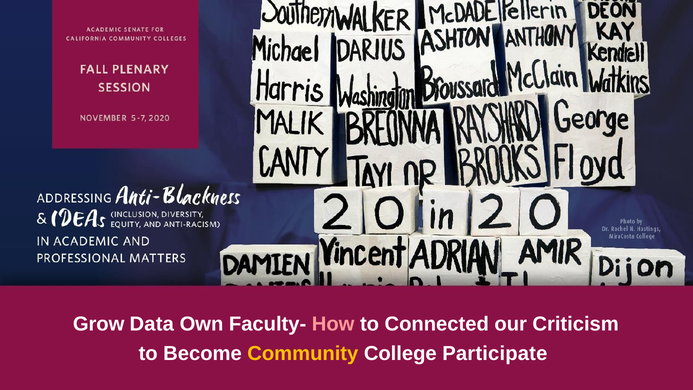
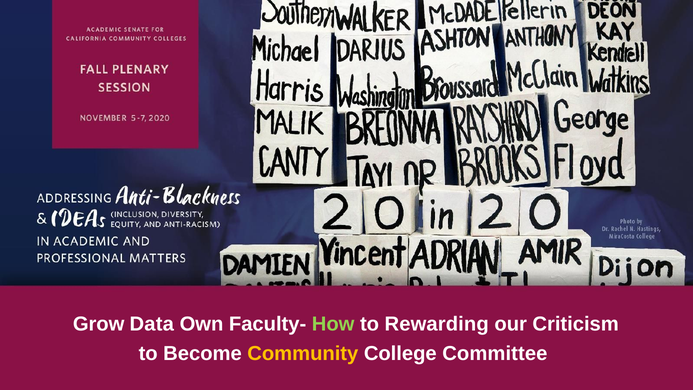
How colour: pink -> light green (333, 324)
Connected: Connected -> Rewarding (437, 324)
Participate: Participate -> Committee (495, 353)
